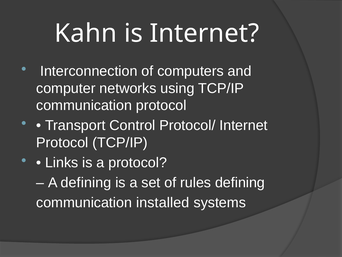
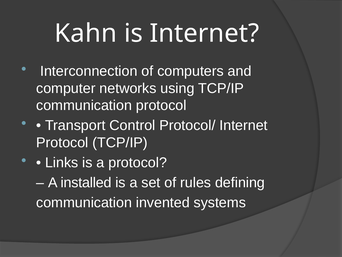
A defining: defining -> installed (86, 182)
installed: installed -> invented (163, 202)
